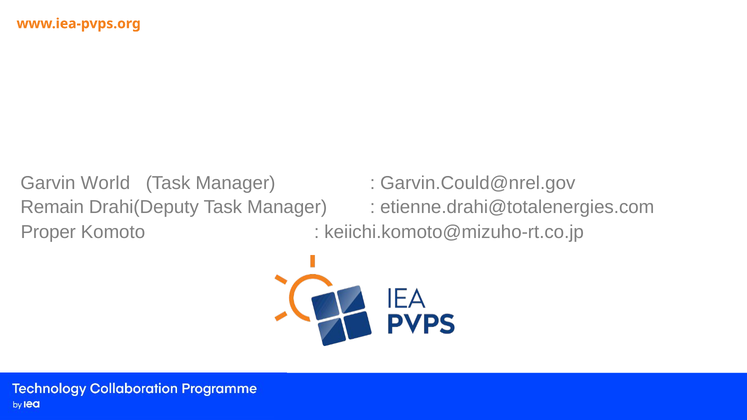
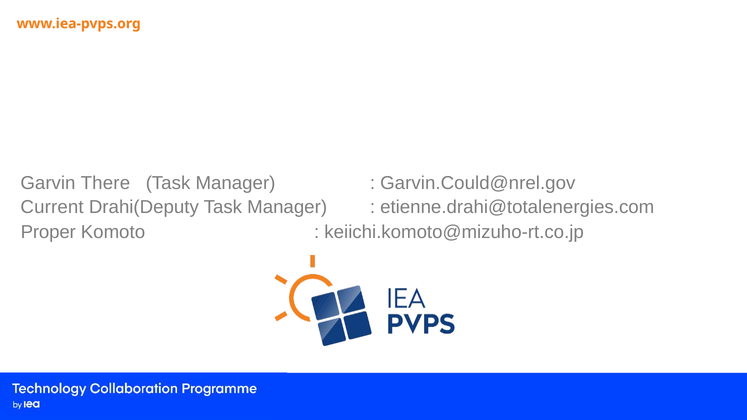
World: World -> There (105, 183)
Remain: Remain -> Current (52, 207)
